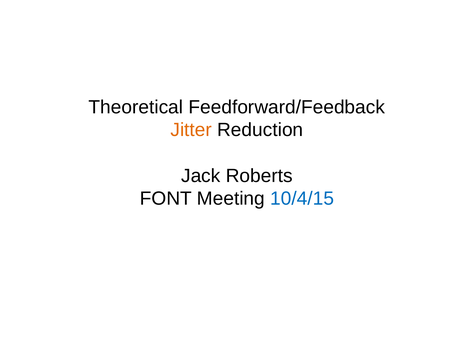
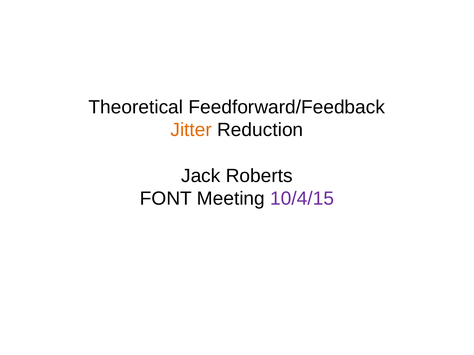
10/4/15 colour: blue -> purple (302, 199)
